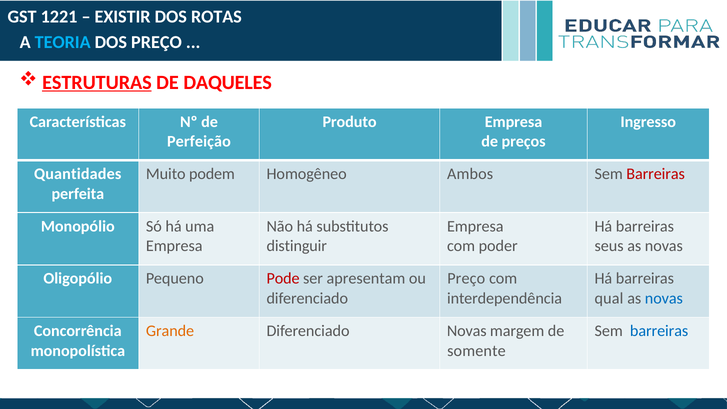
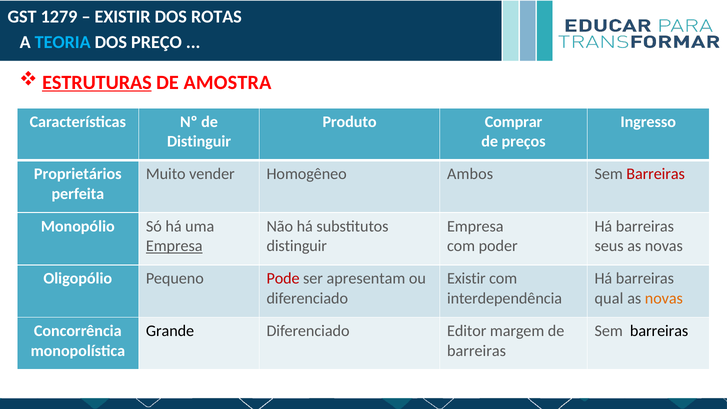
1221: 1221 -> 1279 (59, 17)
DAQUELES: DAQUELES -> AMOSTRA (227, 82)
Produto Empresa: Empresa -> Comprar (514, 122)
Perfeição: Perfeição -> Distinguir (199, 142)
Quantidades: Quantidades -> Proprietários (78, 174)
podem: podem -> vender (212, 174)
Empresa underline: none -> present (174, 246)
Preço: Preço -> Existir (466, 279)
novas colour: blue -> orange (664, 298)
Grande colour: orange -> black (170, 331)
Diferenciado Novas: Novas -> Editor (467, 331)
barreiras colour: blue -> black (659, 331)
somente: somente -> barreiras (476, 351)
